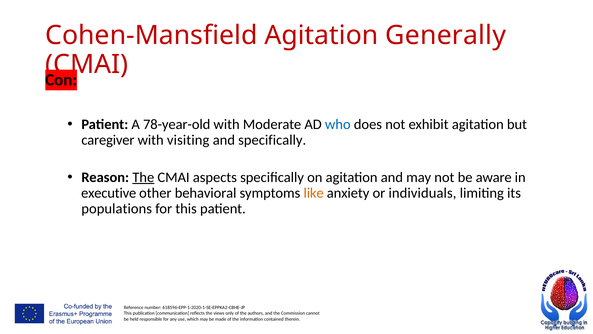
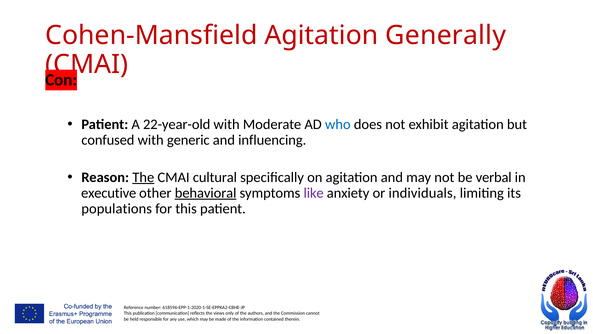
78-year-old: 78-year-old -> 22-year-old (177, 125)
caregiver: caregiver -> confused (108, 140)
visiting: visiting -> generic (188, 140)
and specifically: specifically -> influencing (272, 140)
aspects: aspects -> cultural (215, 178)
aware: aware -> verbal (494, 178)
behavioral underline: none -> present (206, 193)
like colour: orange -> purple (314, 193)
